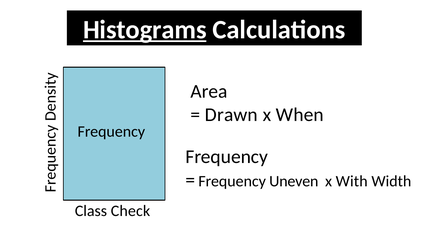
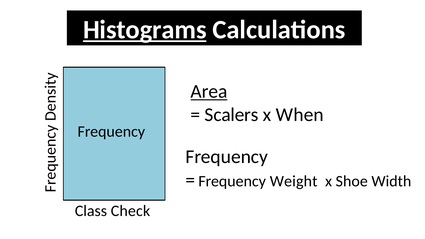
Area underline: none -> present (209, 91)
Drawn: Drawn -> Scalers (232, 115)
Uneven: Uneven -> Weight (294, 181)
With: With -> Shoe (352, 181)
